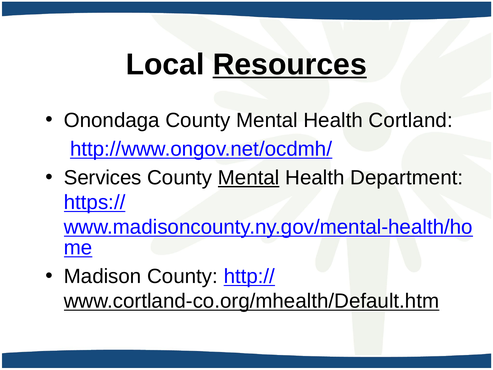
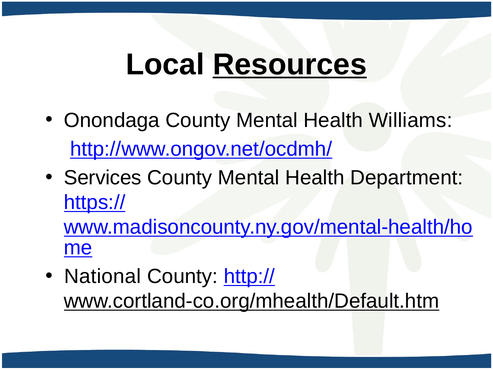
Cortland: Cortland -> Williams (411, 120)
Mental underline: present -> none (249, 178)
Madison: Madison -> National (103, 276)
